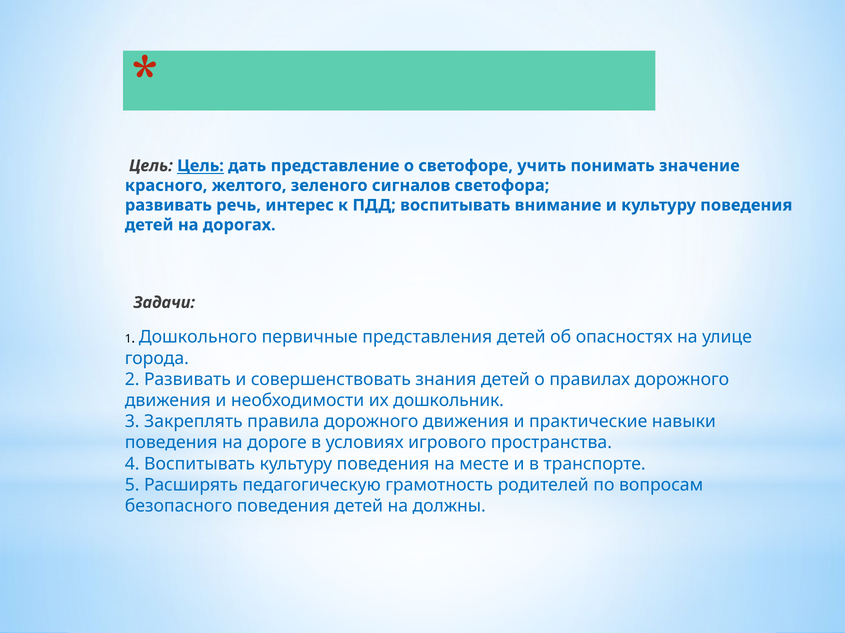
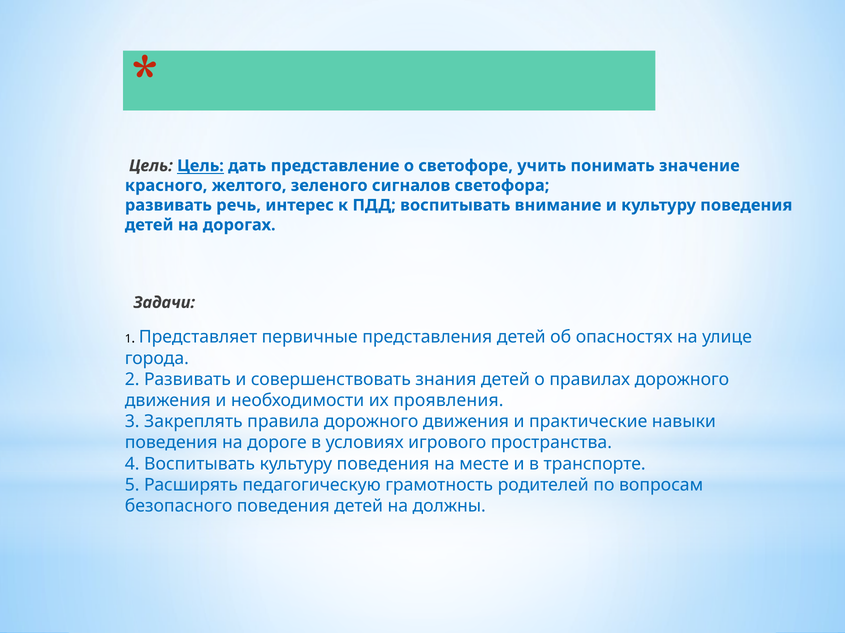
Дошкольного: Дошкольного -> Представляет (198, 338)
дошкольник: дошкольник -> проявления (448, 401)
